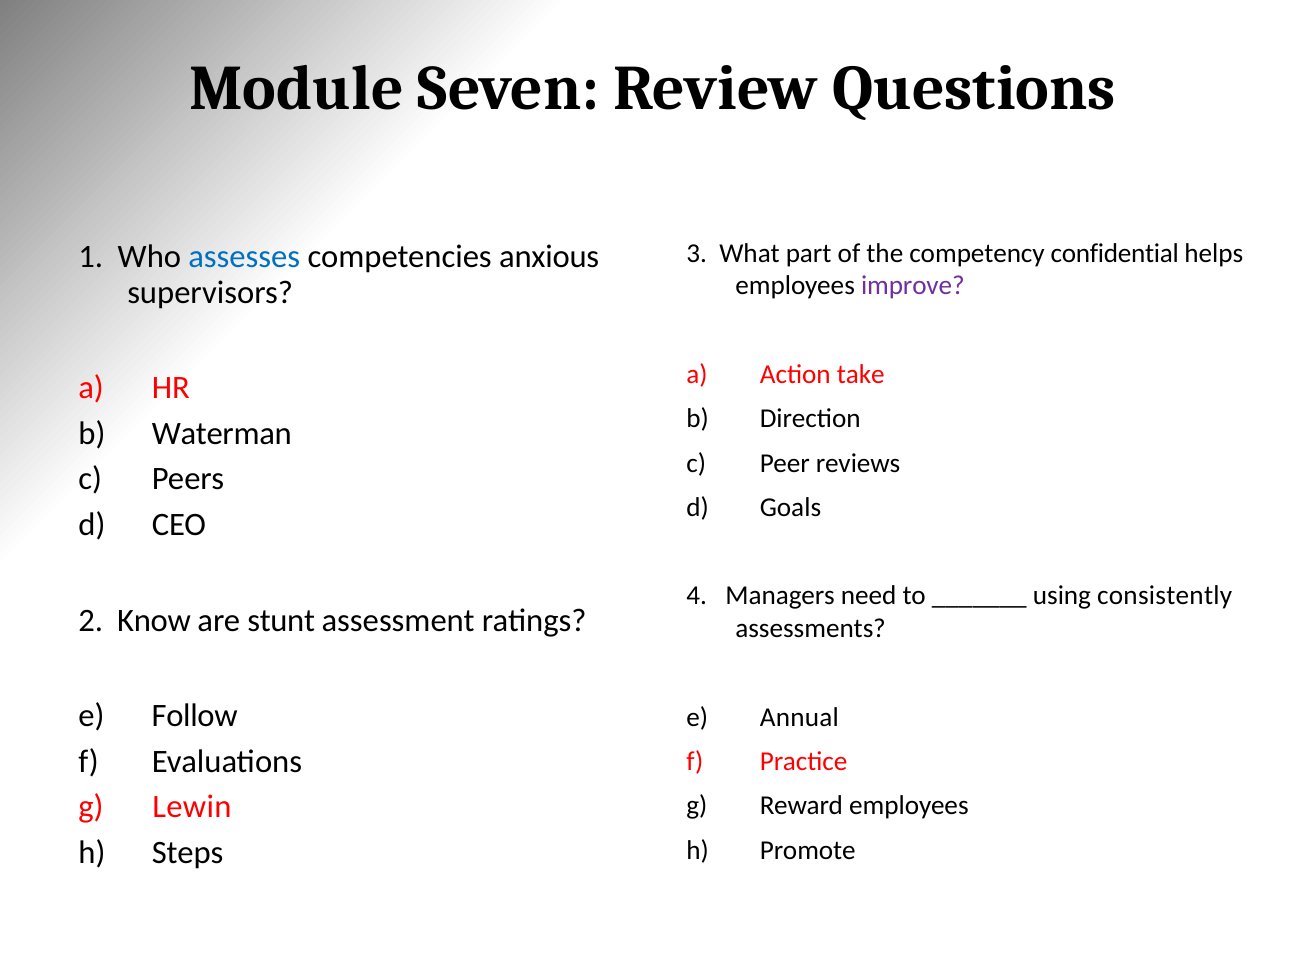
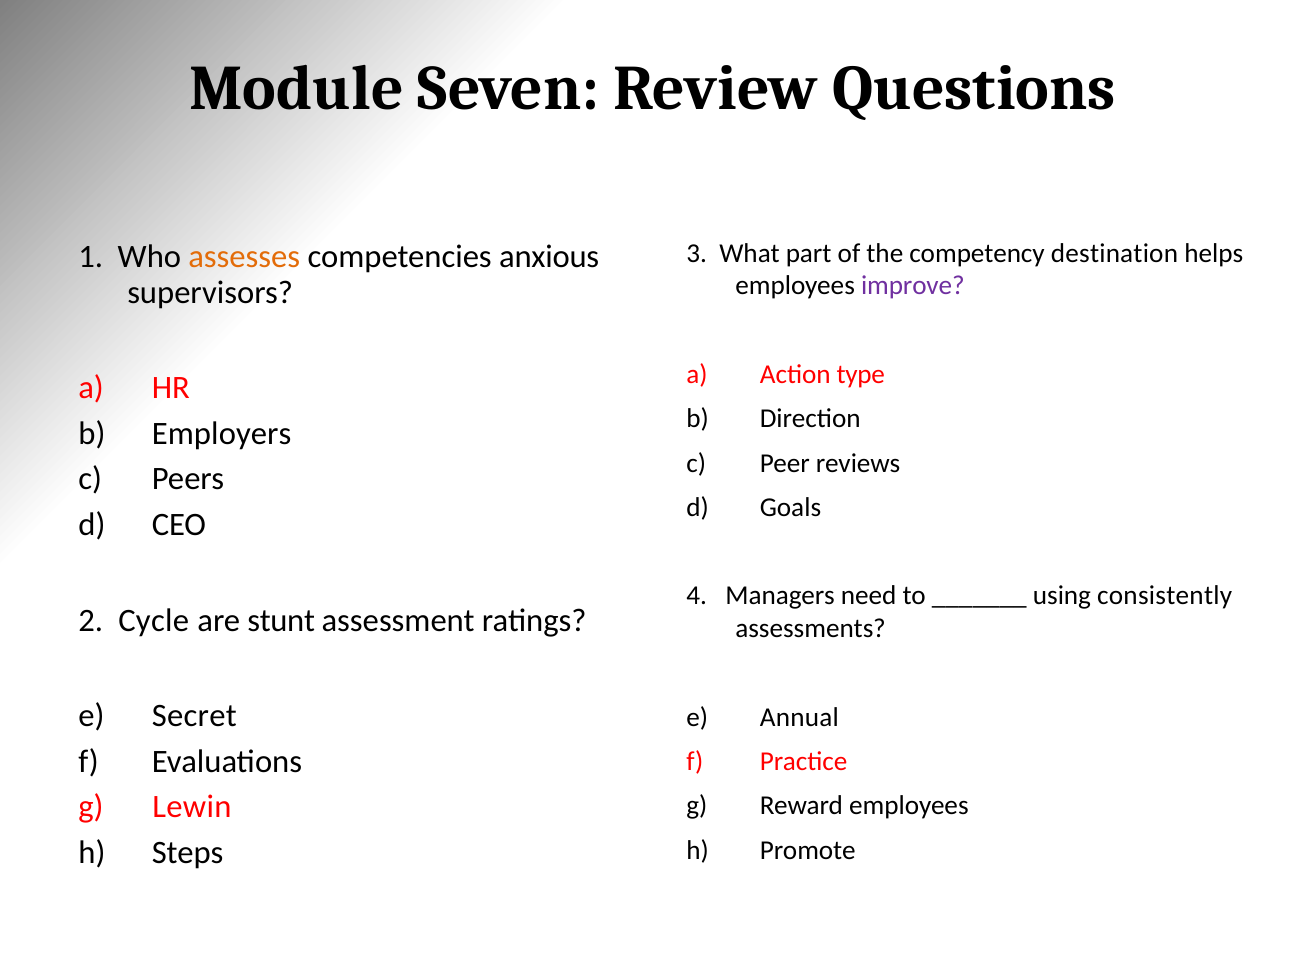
confidential: confidential -> destination (1114, 253)
assesses colour: blue -> orange (244, 257)
take: take -> type (861, 374)
Waterman: Waterman -> Employers (222, 433)
Know: Know -> Cycle (154, 620)
Follow: Follow -> Secret (194, 715)
